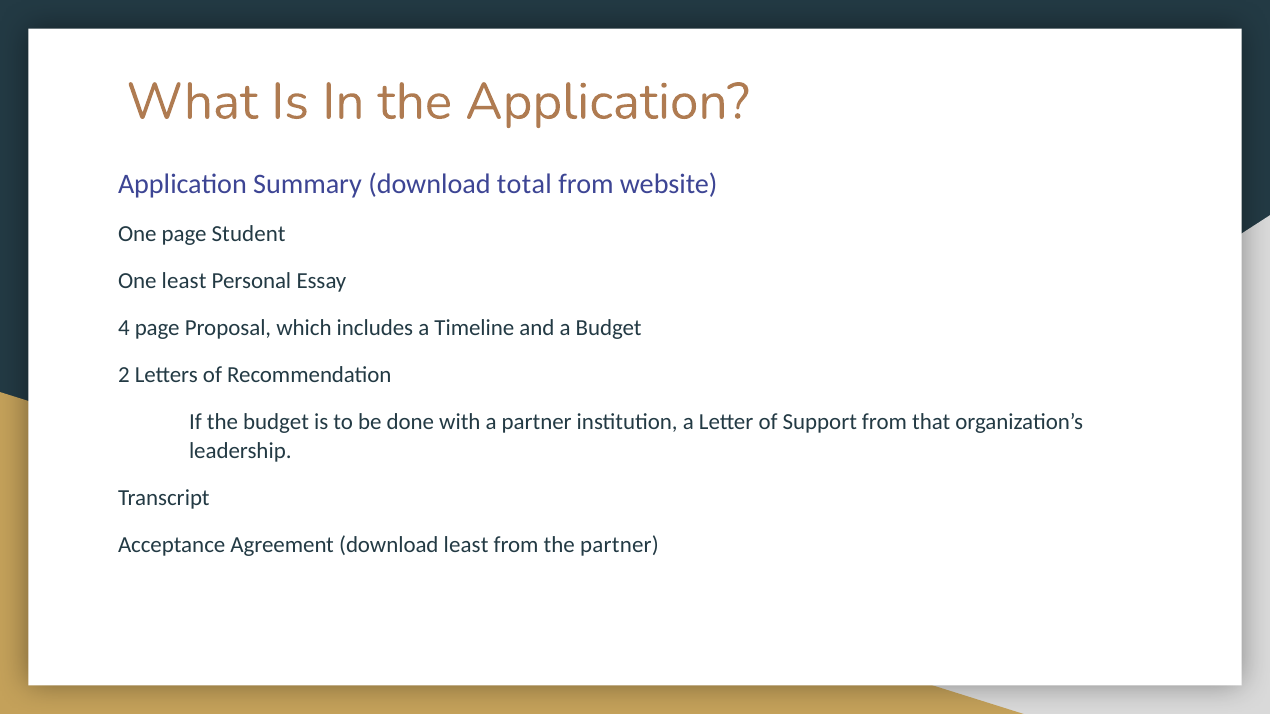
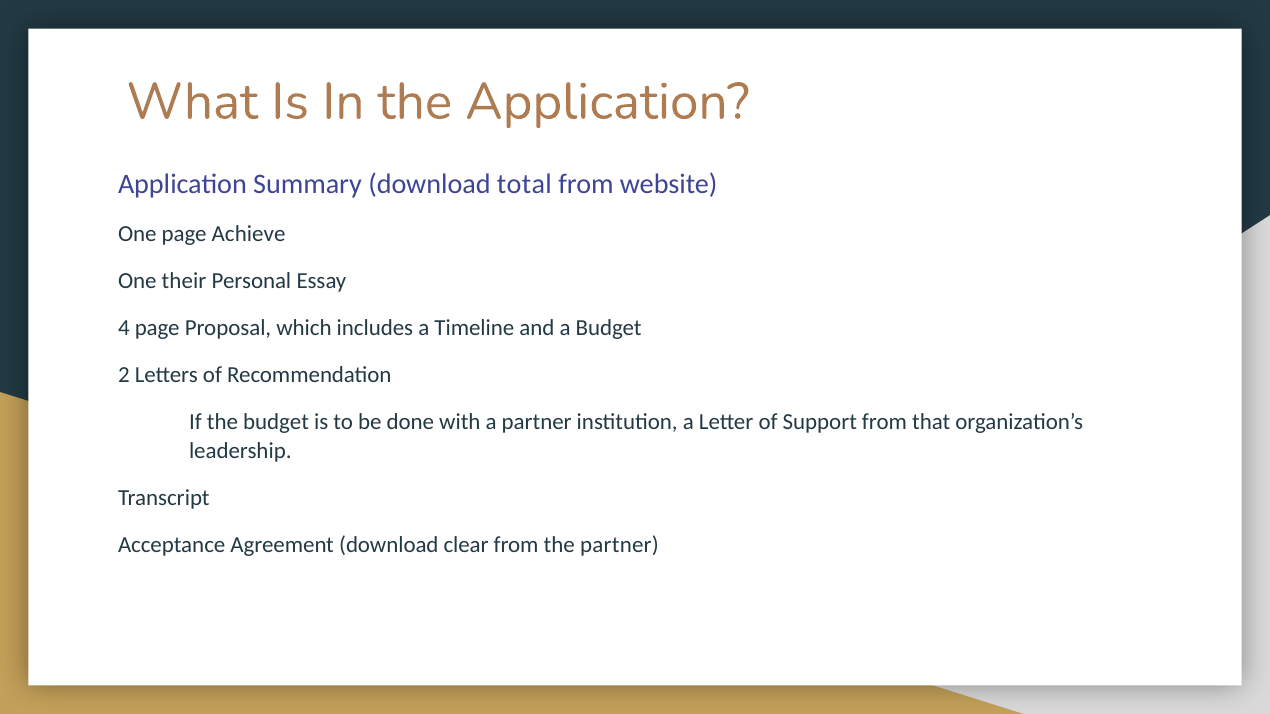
Student: Student -> Achieve (249, 234)
One least: least -> their (184, 281)
download least: least -> clear (466, 545)
